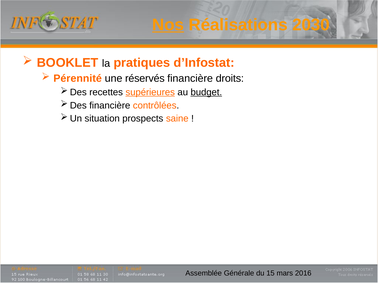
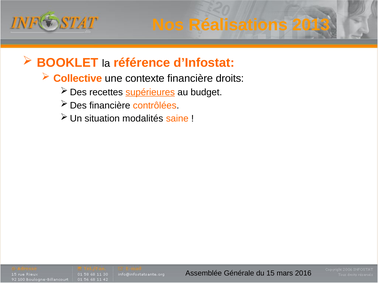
Nos underline: present -> none (168, 25)
2030: 2030 -> 2013 (311, 25)
pratiques: pratiques -> référence (142, 63)
Pérennité: Pérennité -> Collective (78, 79)
réservés: réservés -> contexte (145, 79)
budget underline: present -> none (206, 92)
prospects: prospects -> modalités (143, 119)
